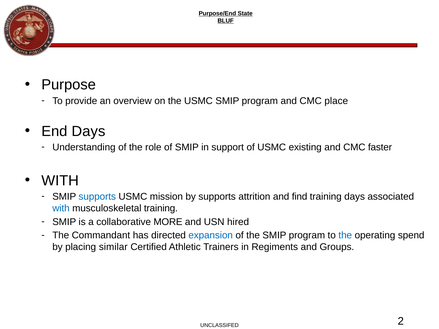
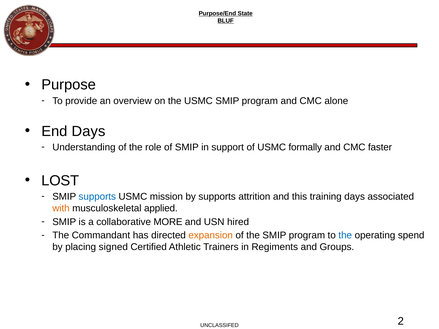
place: place -> alone (336, 101)
existing: existing -> formally (305, 147)
WITH: WITH -> LOST (60, 181)
find: find -> this (300, 197)
with colour: blue -> orange (61, 209)
musculoskeletal training: training -> applied (161, 209)
expansion colour: blue -> orange (211, 236)
similar: similar -> signed (113, 247)
